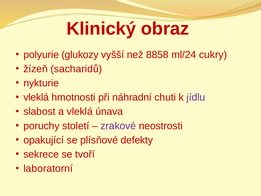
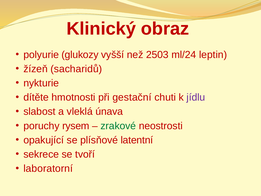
8858: 8858 -> 2503 (157, 55)
cukry: cukry -> leptin (213, 55)
vleklá: vleklá -> dítěte (36, 97)
náhradní: náhradní -> gestační (132, 97)
století: století -> rysem (76, 126)
zrakové colour: purple -> green (118, 126)
defekty: defekty -> latentní (137, 140)
